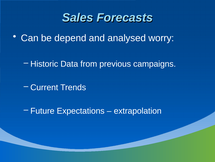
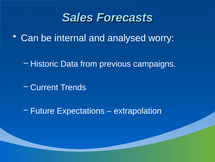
depend: depend -> internal (70, 38)
